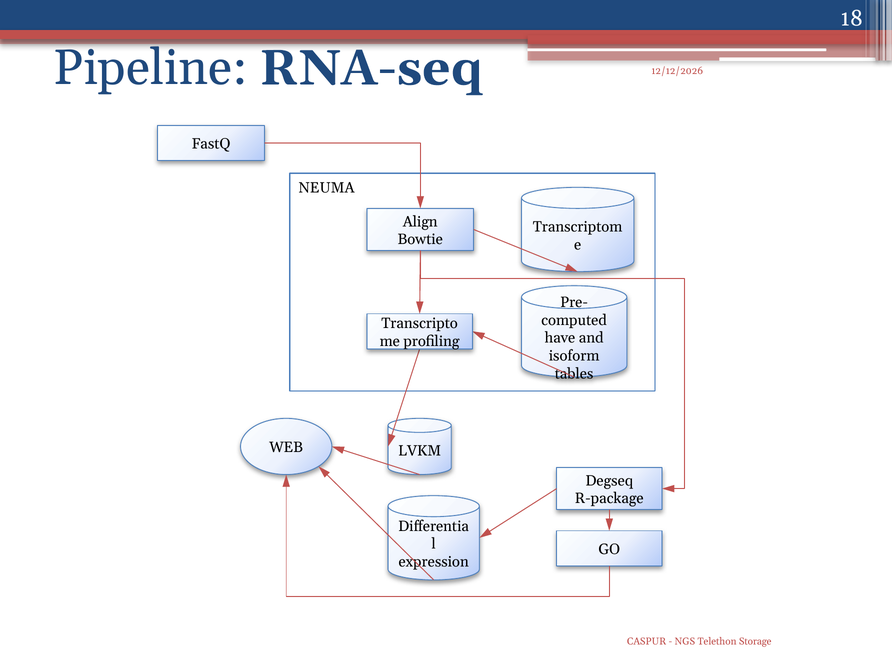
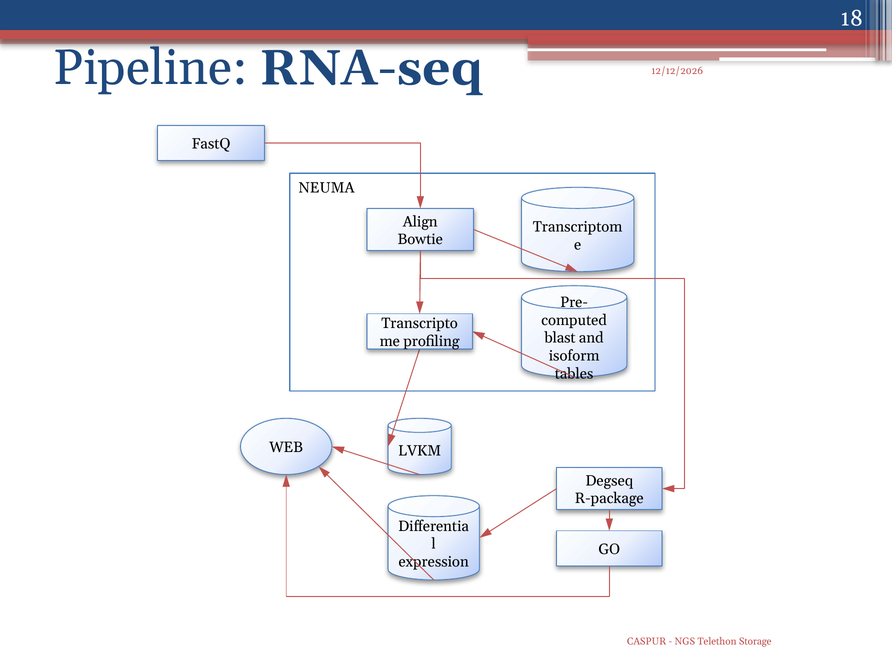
have: have -> blast (560, 338)
